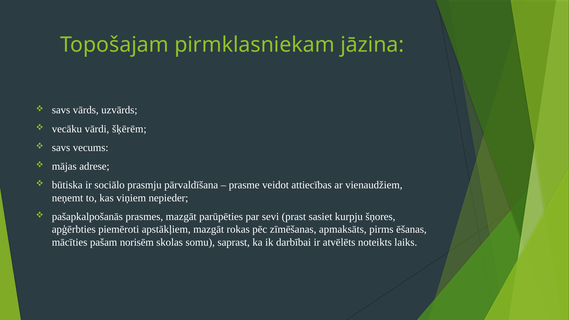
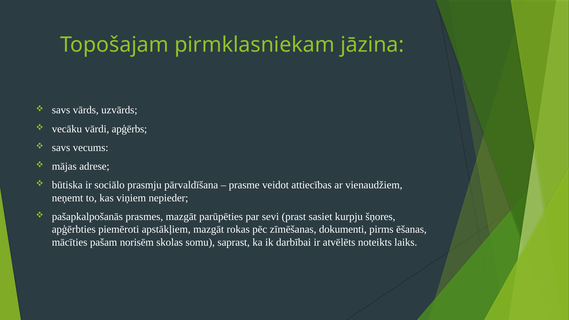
šķērēm: šķērēm -> apģērbs (129, 129)
apmaksāts: apmaksāts -> dokumenti (343, 229)
